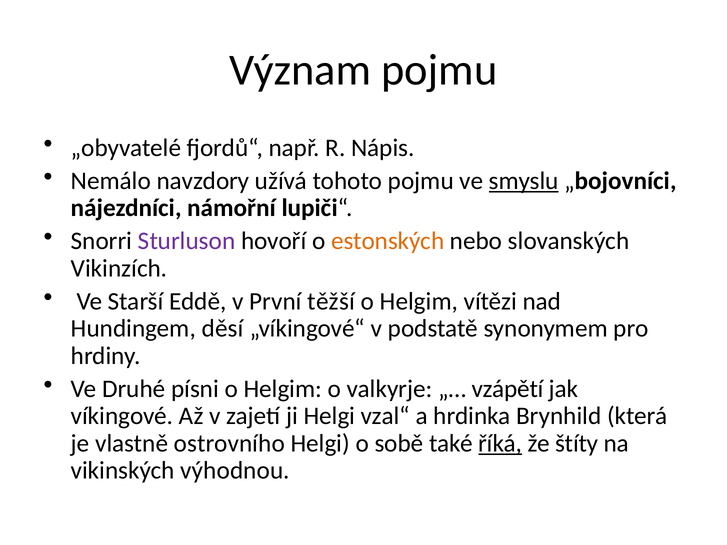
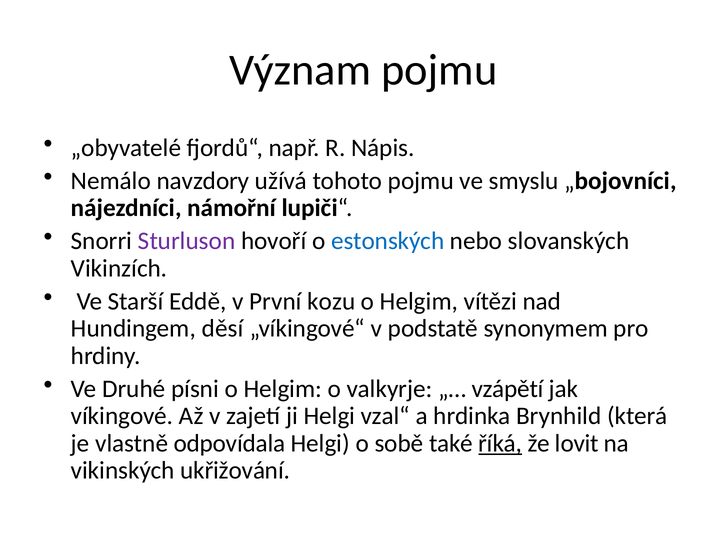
smyslu underline: present -> none (524, 181)
estonských colour: orange -> blue (388, 241)
těžší: těžší -> kozu (331, 301)
ostrovního: ostrovního -> odpovídala (229, 443)
štíty: štíty -> lovit (577, 443)
výhodnou: výhodnou -> ukřižování (235, 471)
